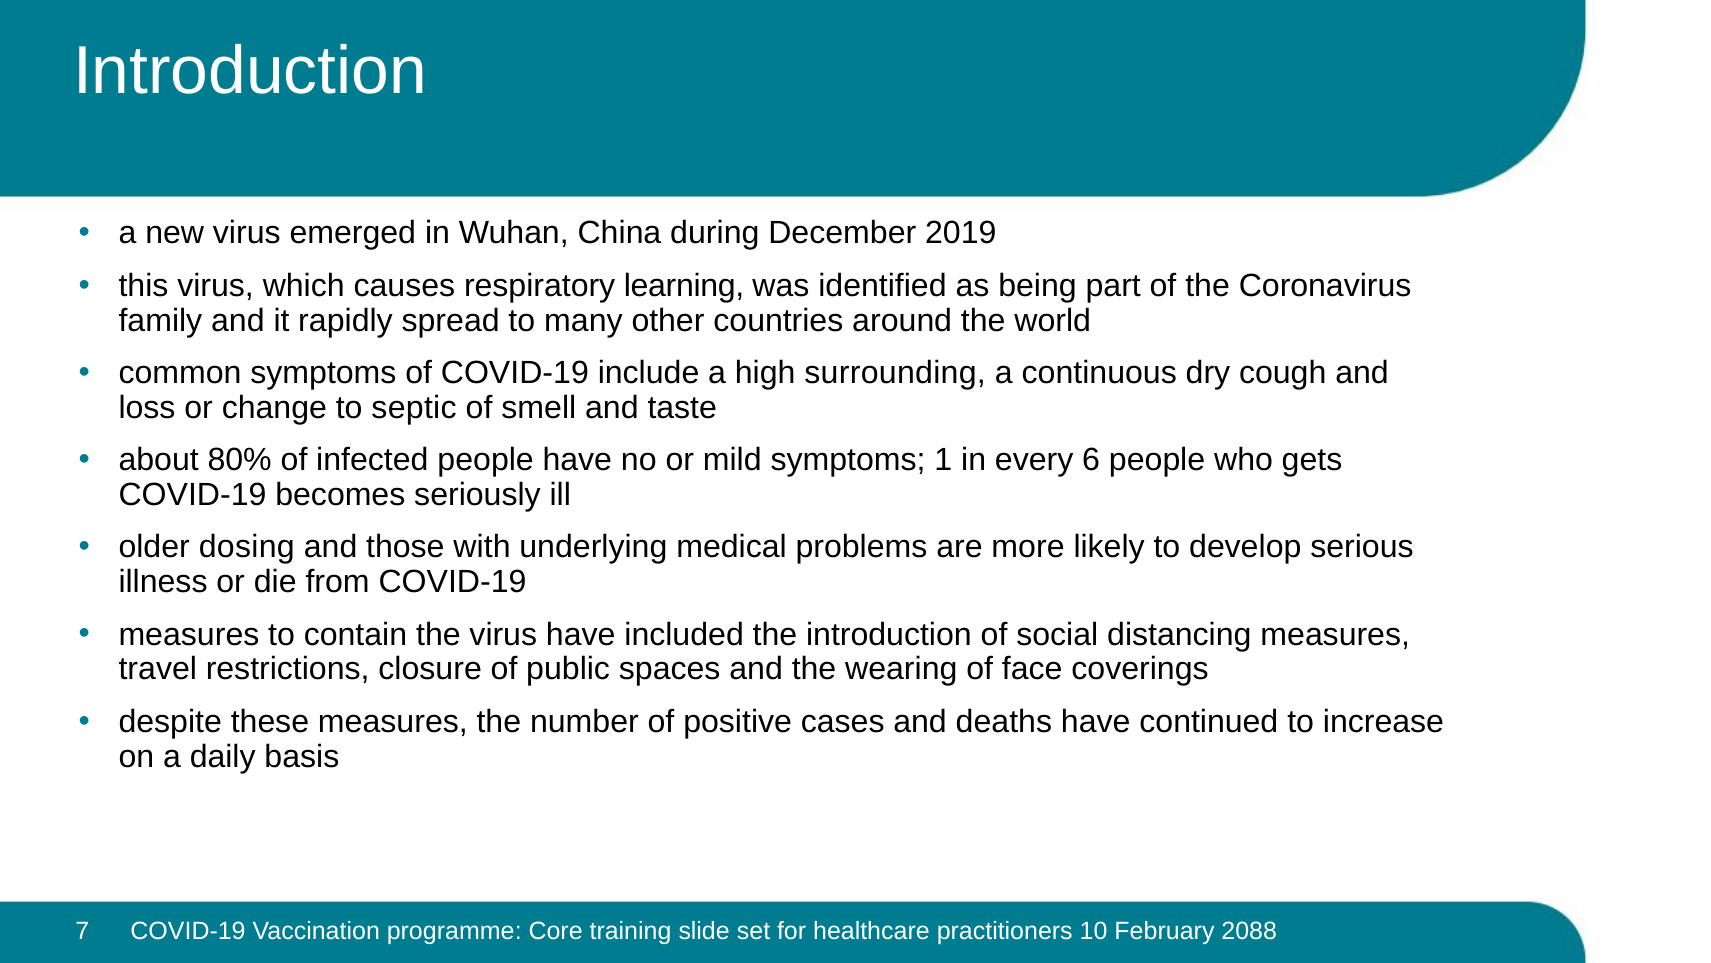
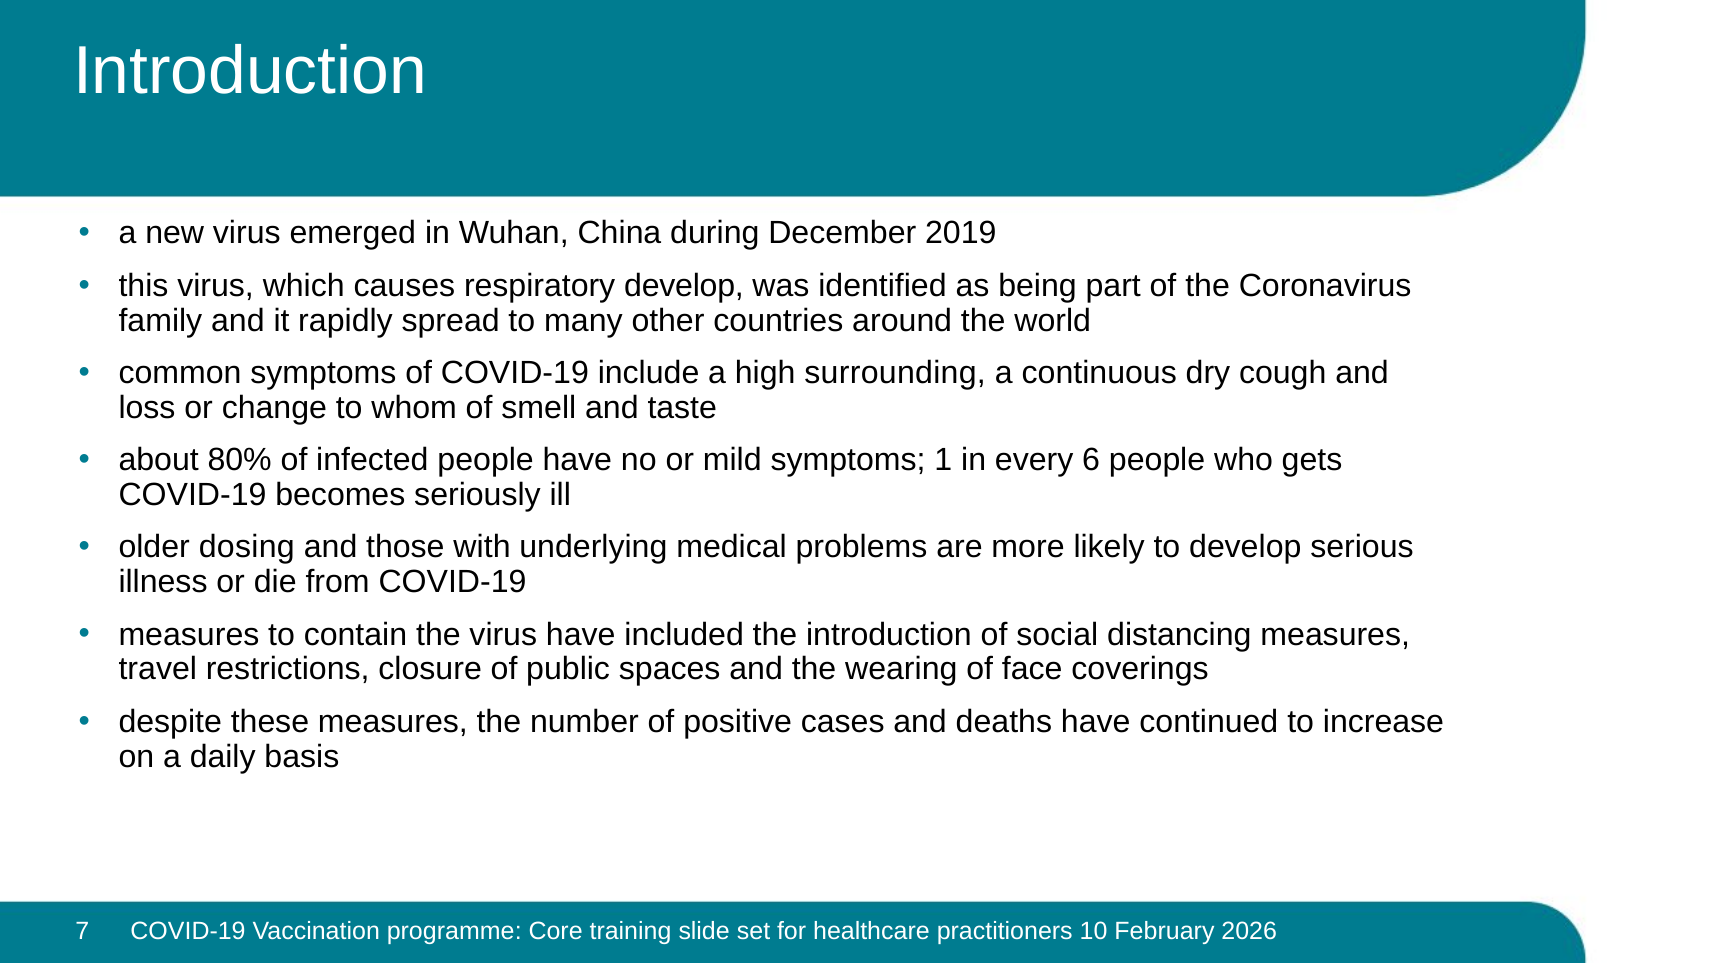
respiratory learning: learning -> develop (684, 286)
septic: septic -> whom (414, 407)
2088: 2088 -> 2026 (1249, 931)
